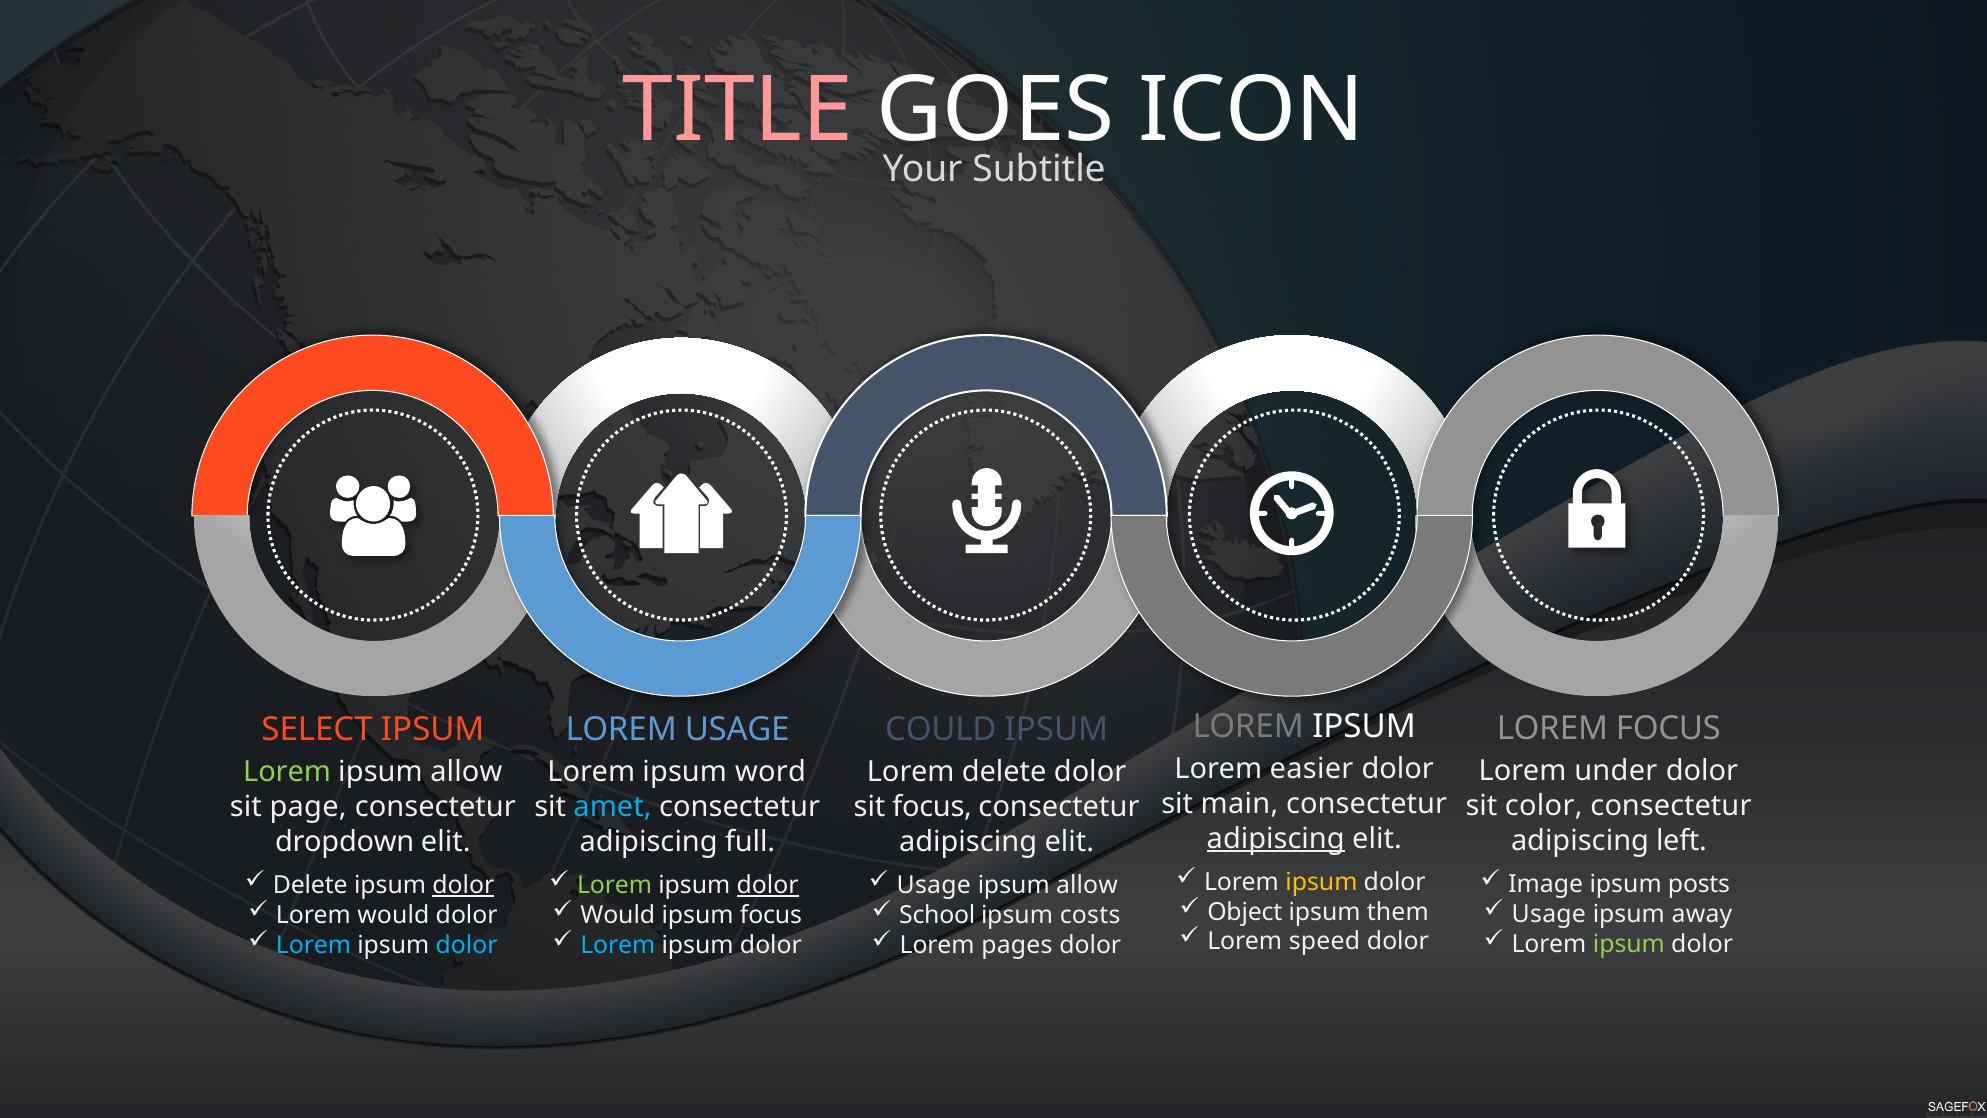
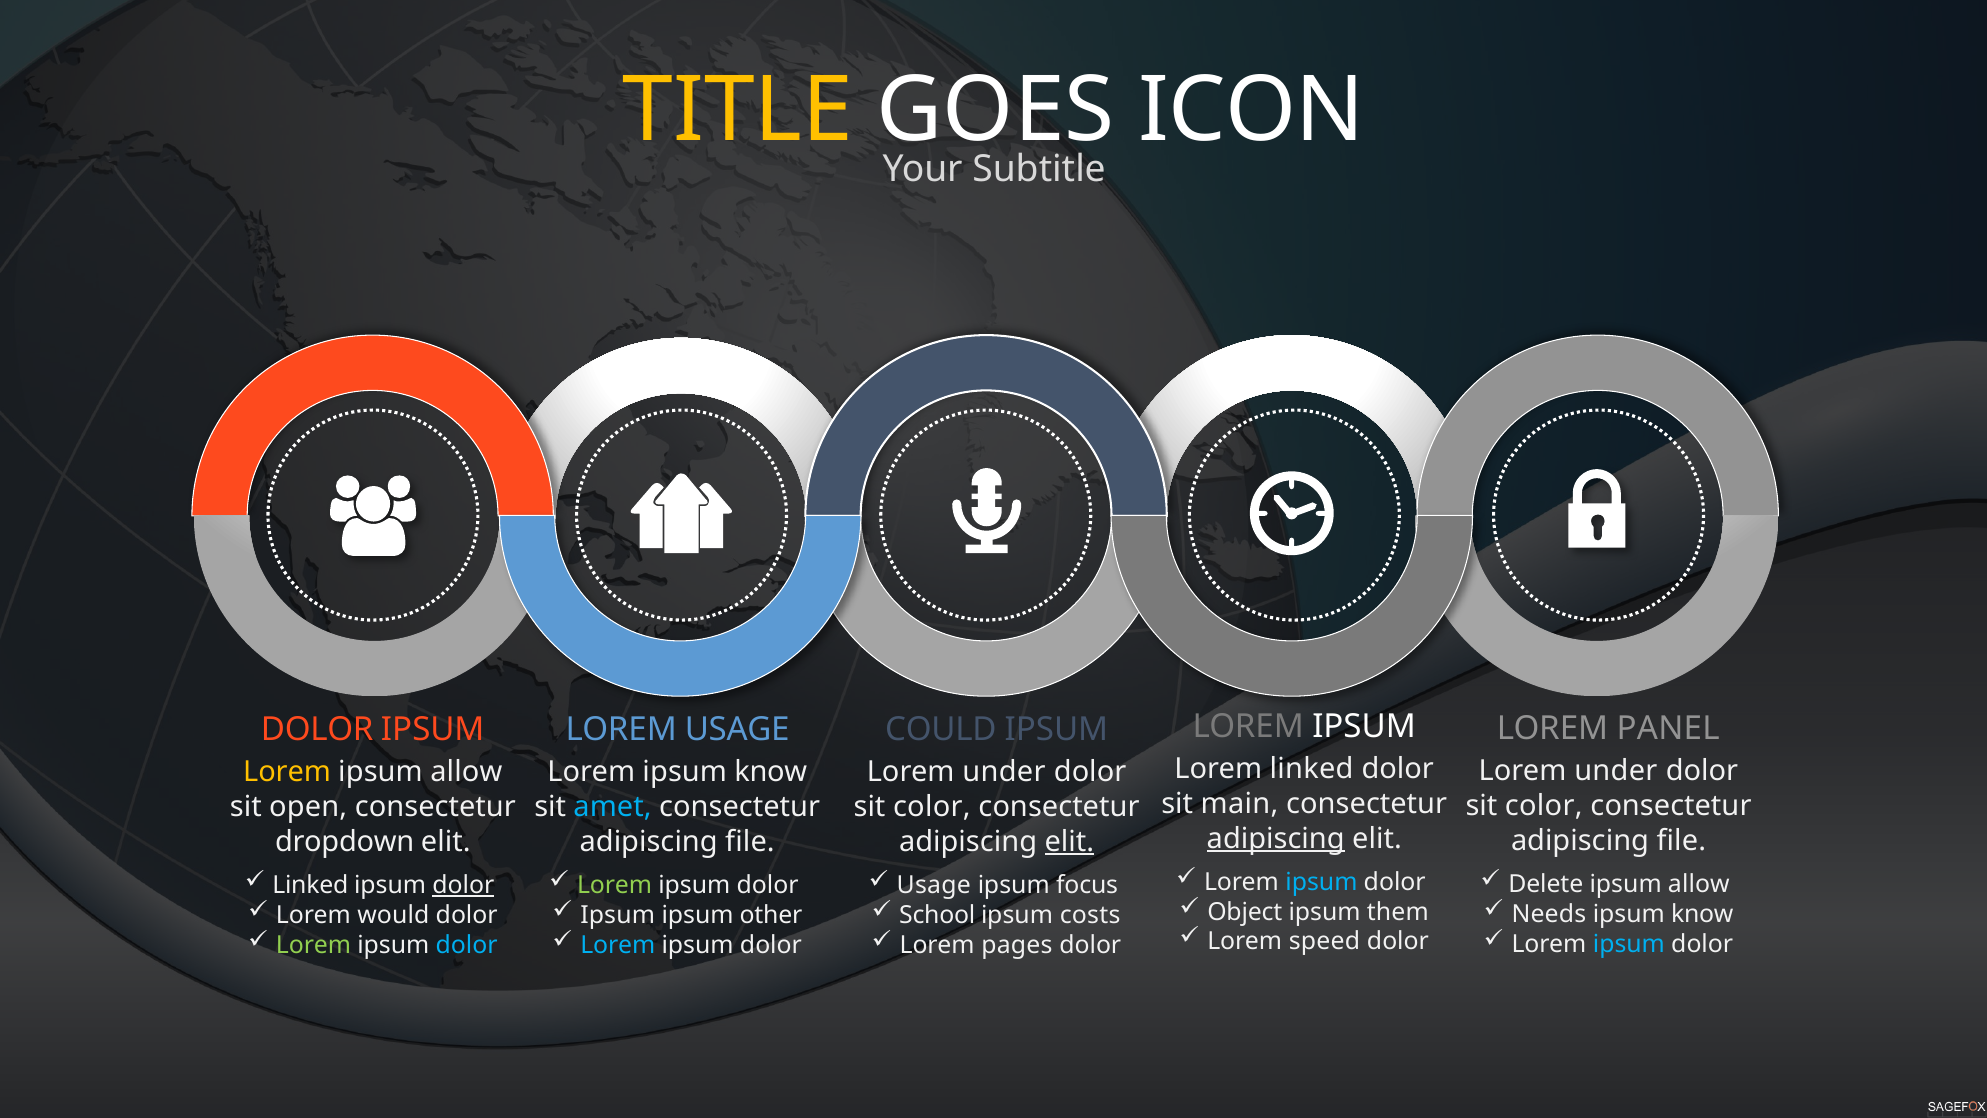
TITLE colour: pink -> yellow (738, 110)
LOREM FOCUS: FOCUS -> PANEL (1668, 728)
SELECT: SELECT -> DOLOR (317, 729)
Lorem easier: easier -> linked (1312, 769)
Lorem colour: light green -> yellow (287, 772)
Lorem ipsum word: word -> know (771, 772)
delete: delete -> under (1004, 772)
page: page -> open (308, 807)
focus: focus -> color (932, 807)
left: left -> file (1681, 841)
full: full -> file (750, 841)
elit underline: none -> present (1069, 841)
ipsum colour: yellow -> light blue (1321, 882)
Image: Image -> Delete (1546, 884)
posts: posts -> allow (1699, 884)
Delete: Delete -> Linked (310, 885)
dolor underline: present -> none (768, 885)
allow: allow -> focus (1087, 885)
Usage: Usage -> Needs (1549, 914)
away: away -> know (1702, 914)
Would: Would -> Ipsum (618, 915)
ipsum focus: focus -> other (771, 915)
ipsum colour: light green -> light blue (1629, 944)
Lorem colour: light blue -> light green (313, 945)
